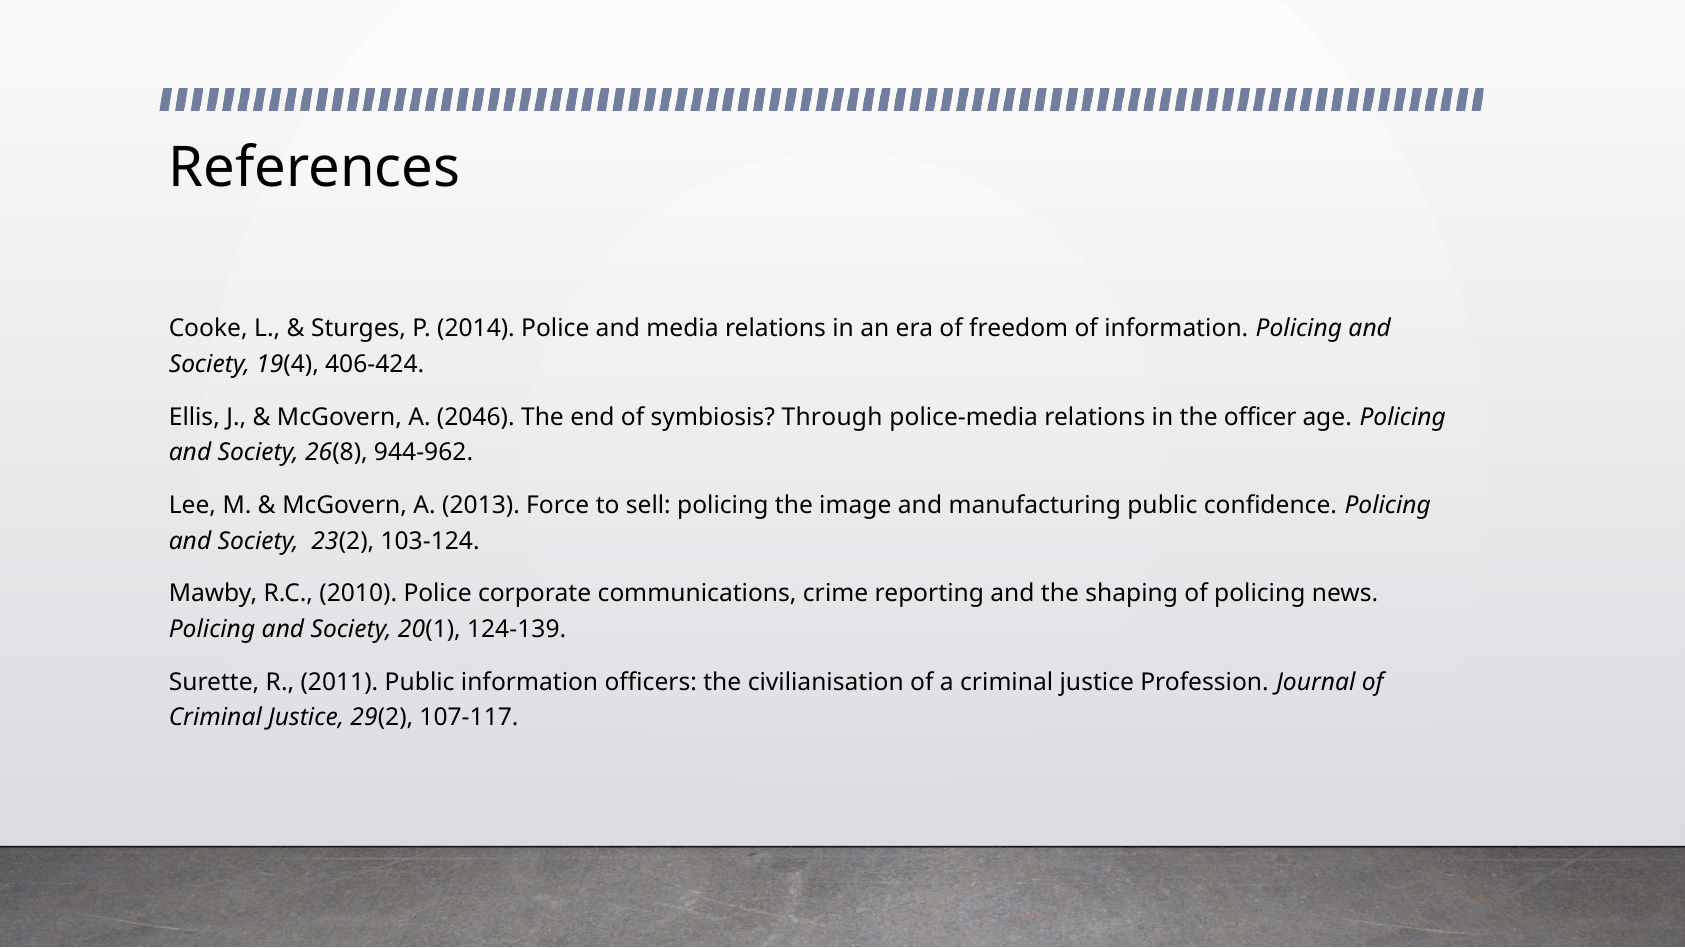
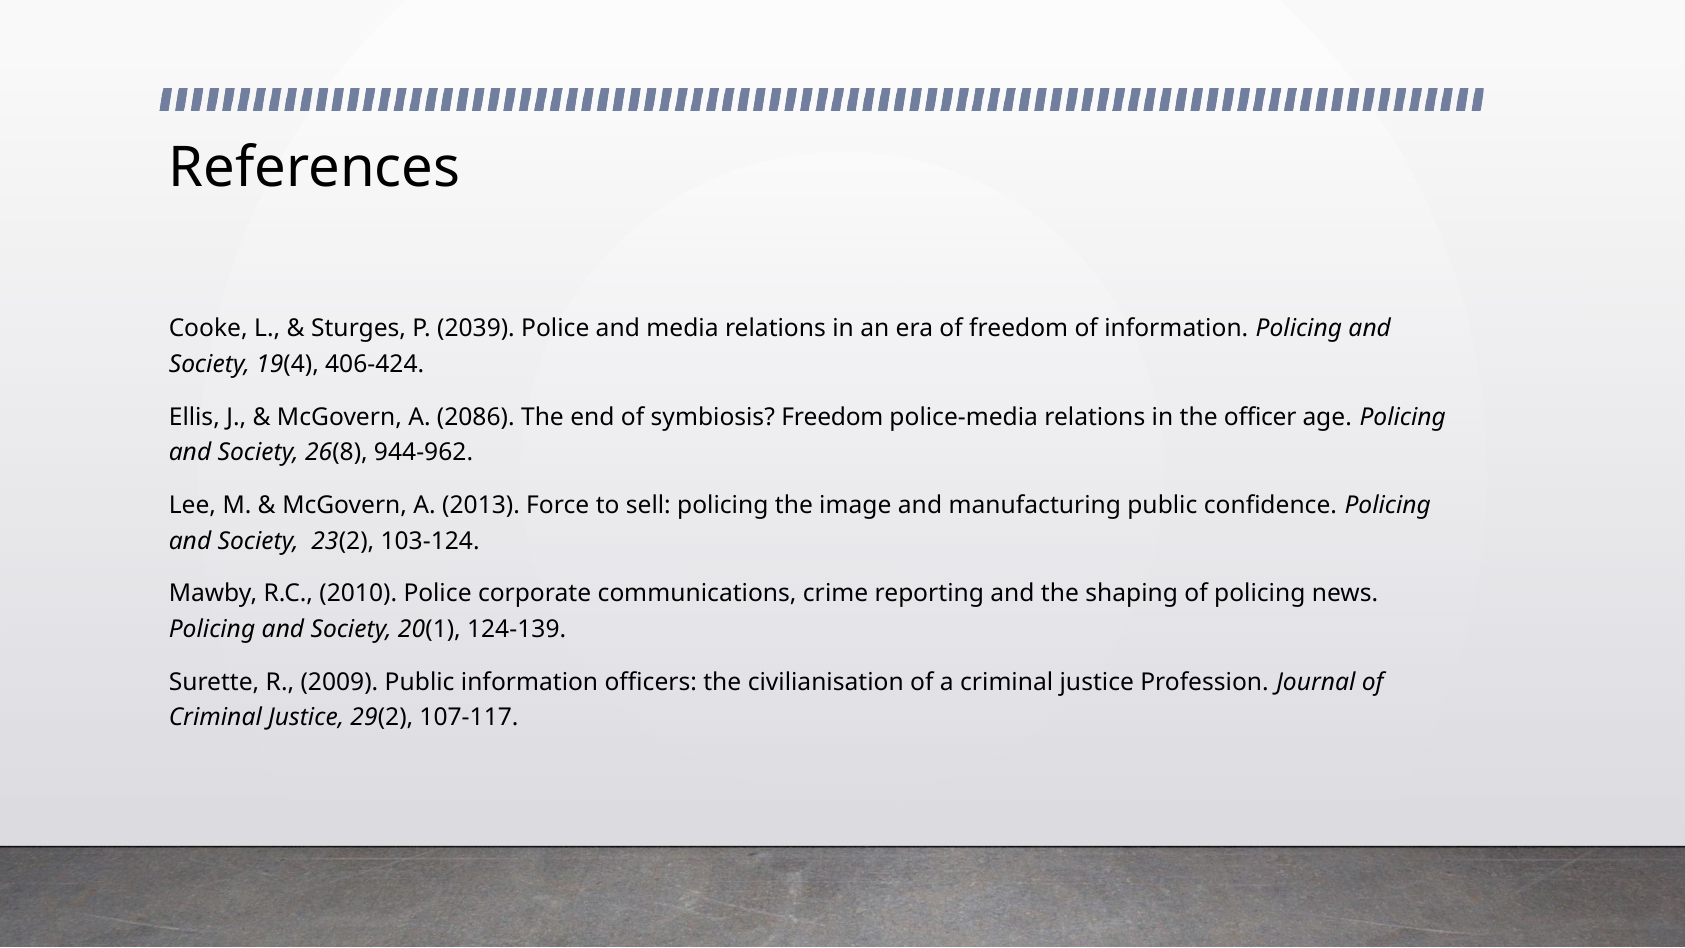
2014: 2014 -> 2039 (476, 329)
2046: 2046 -> 2086 (476, 417)
symbiosis Through: Through -> Freedom (832, 417)
2011: 2011 -> 2009 (339, 682)
